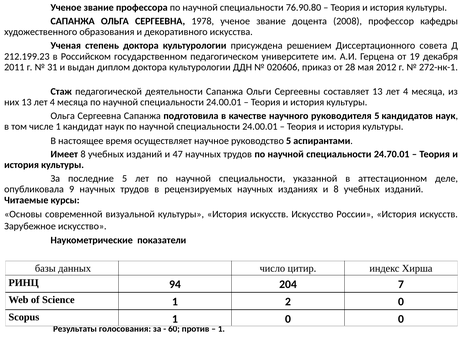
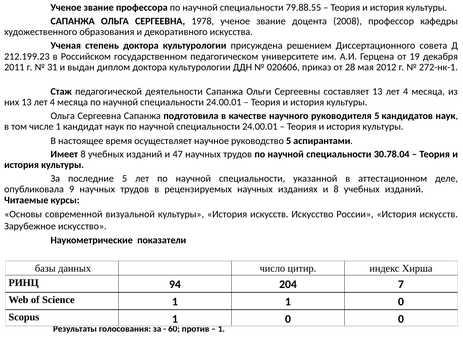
76.90.80: 76.90.80 -> 79.88.55 (304, 8)
24.70.01: 24.70.01 -> 30.78.04 (392, 154)
1 2: 2 -> 1 (288, 302)
